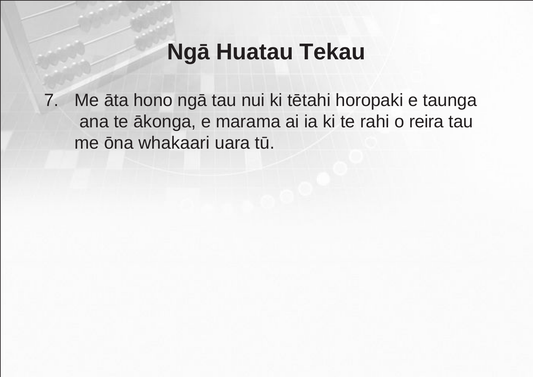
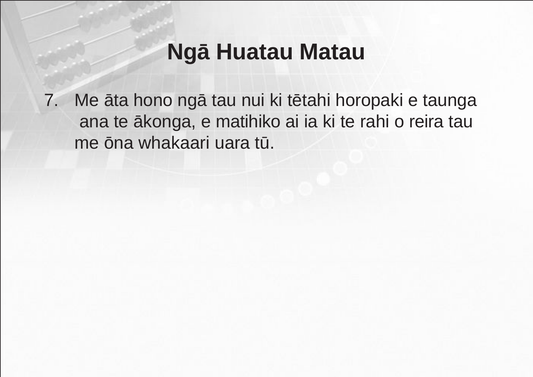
Tekau: Tekau -> Matau (332, 52)
marama: marama -> matihiko (248, 122)
